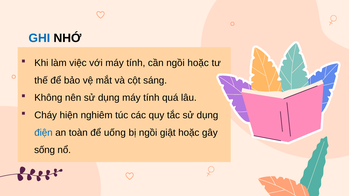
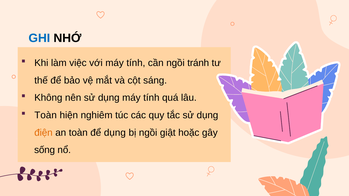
ngồi hoặc: hoặc -> tránh (198, 63)
Cháy: Cháy -> Toàn (46, 115)
điện colour: blue -> orange (43, 133)
để uống: uống -> dụng (115, 133)
